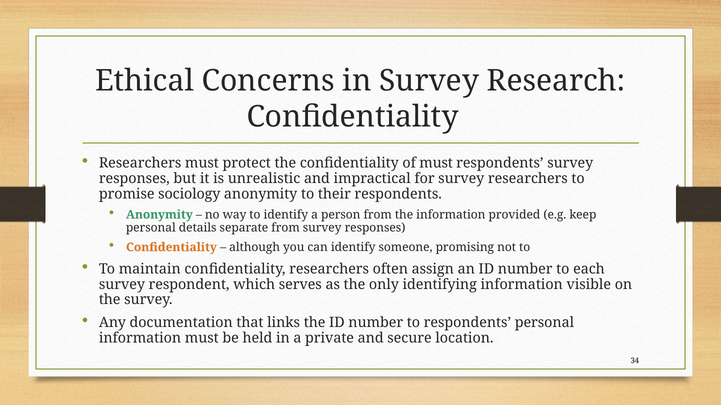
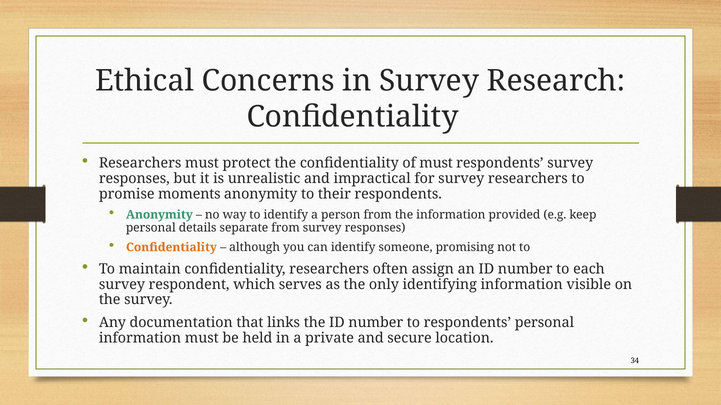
sociology: sociology -> moments (189, 194)
